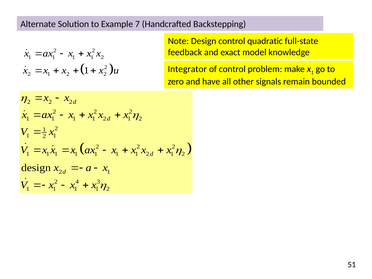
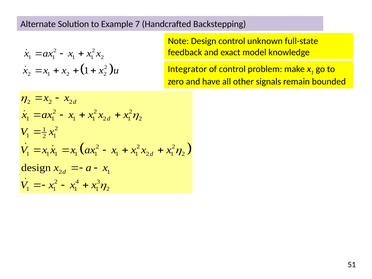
quadratic: quadratic -> unknown (265, 41)
